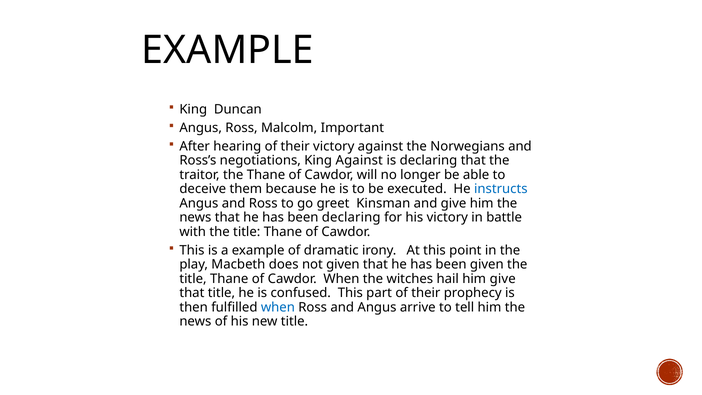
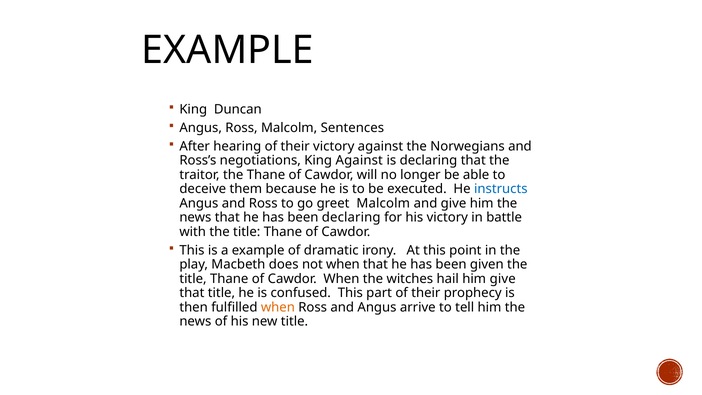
Important: Important -> Sentences (352, 128)
greet Kinsman: Kinsman -> Malcolm (383, 203)
not given: given -> when (343, 265)
when colour: blue -> orange (278, 307)
